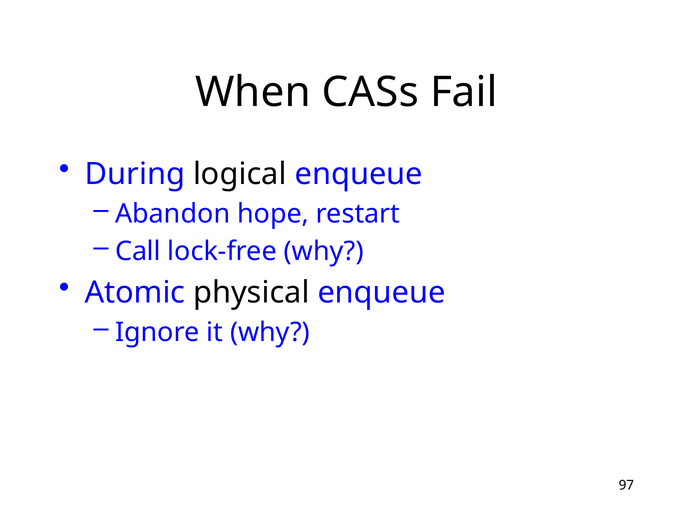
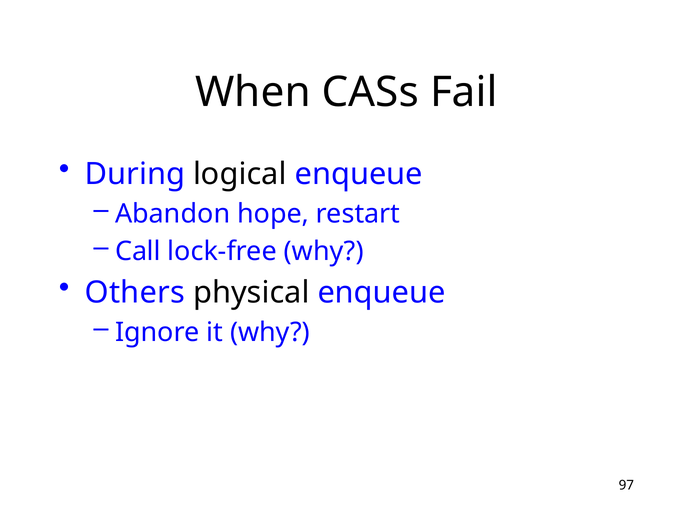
Atomic: Atomic -> Others (135, 293)
